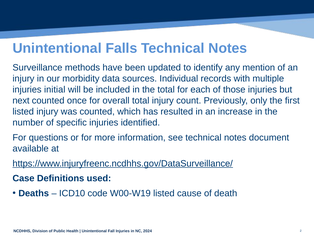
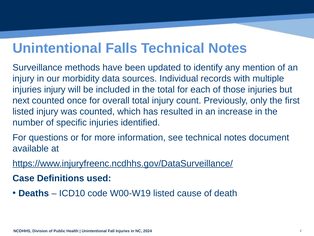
injuries initial: initial -> injury (55, 89)
